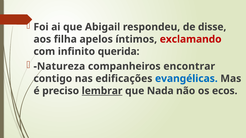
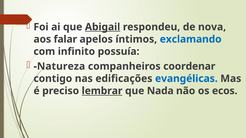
Abigail underline: none -> present (103, 27)
disse: disse -> nova (212, 27)
filha: filha -> falar (65, 39)
exclamando colour: red -> blue (191, 39)
querida: querida -> possuía (119, 52)
encontrar: encontrar -> coordenar (189, 66)
